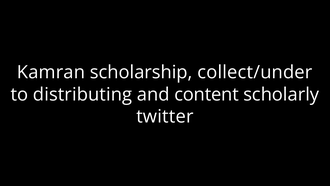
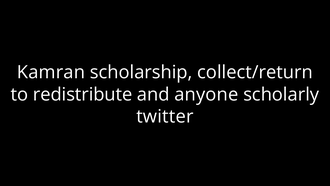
collect/under: collect/under -> collect/return (255, 72)
distributing: distributing -> redistribute (83, 94)
content: content -> anyone (206, 94)
